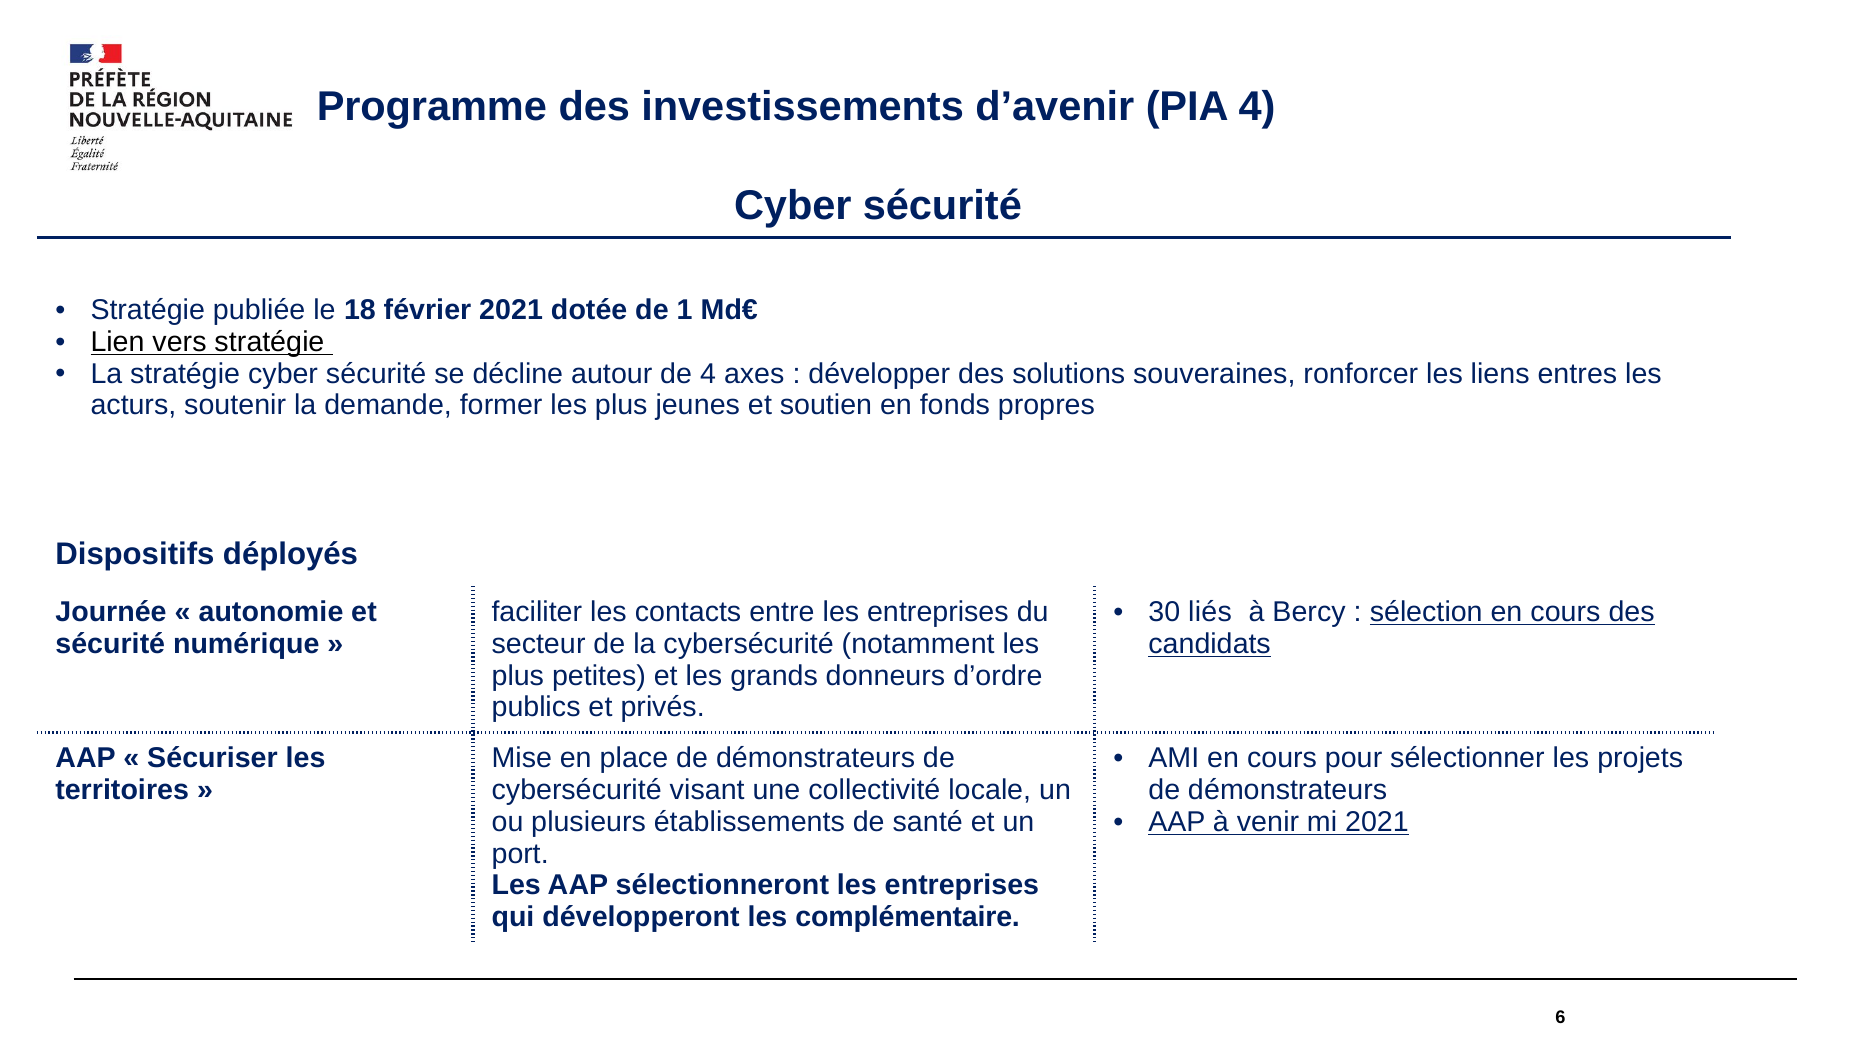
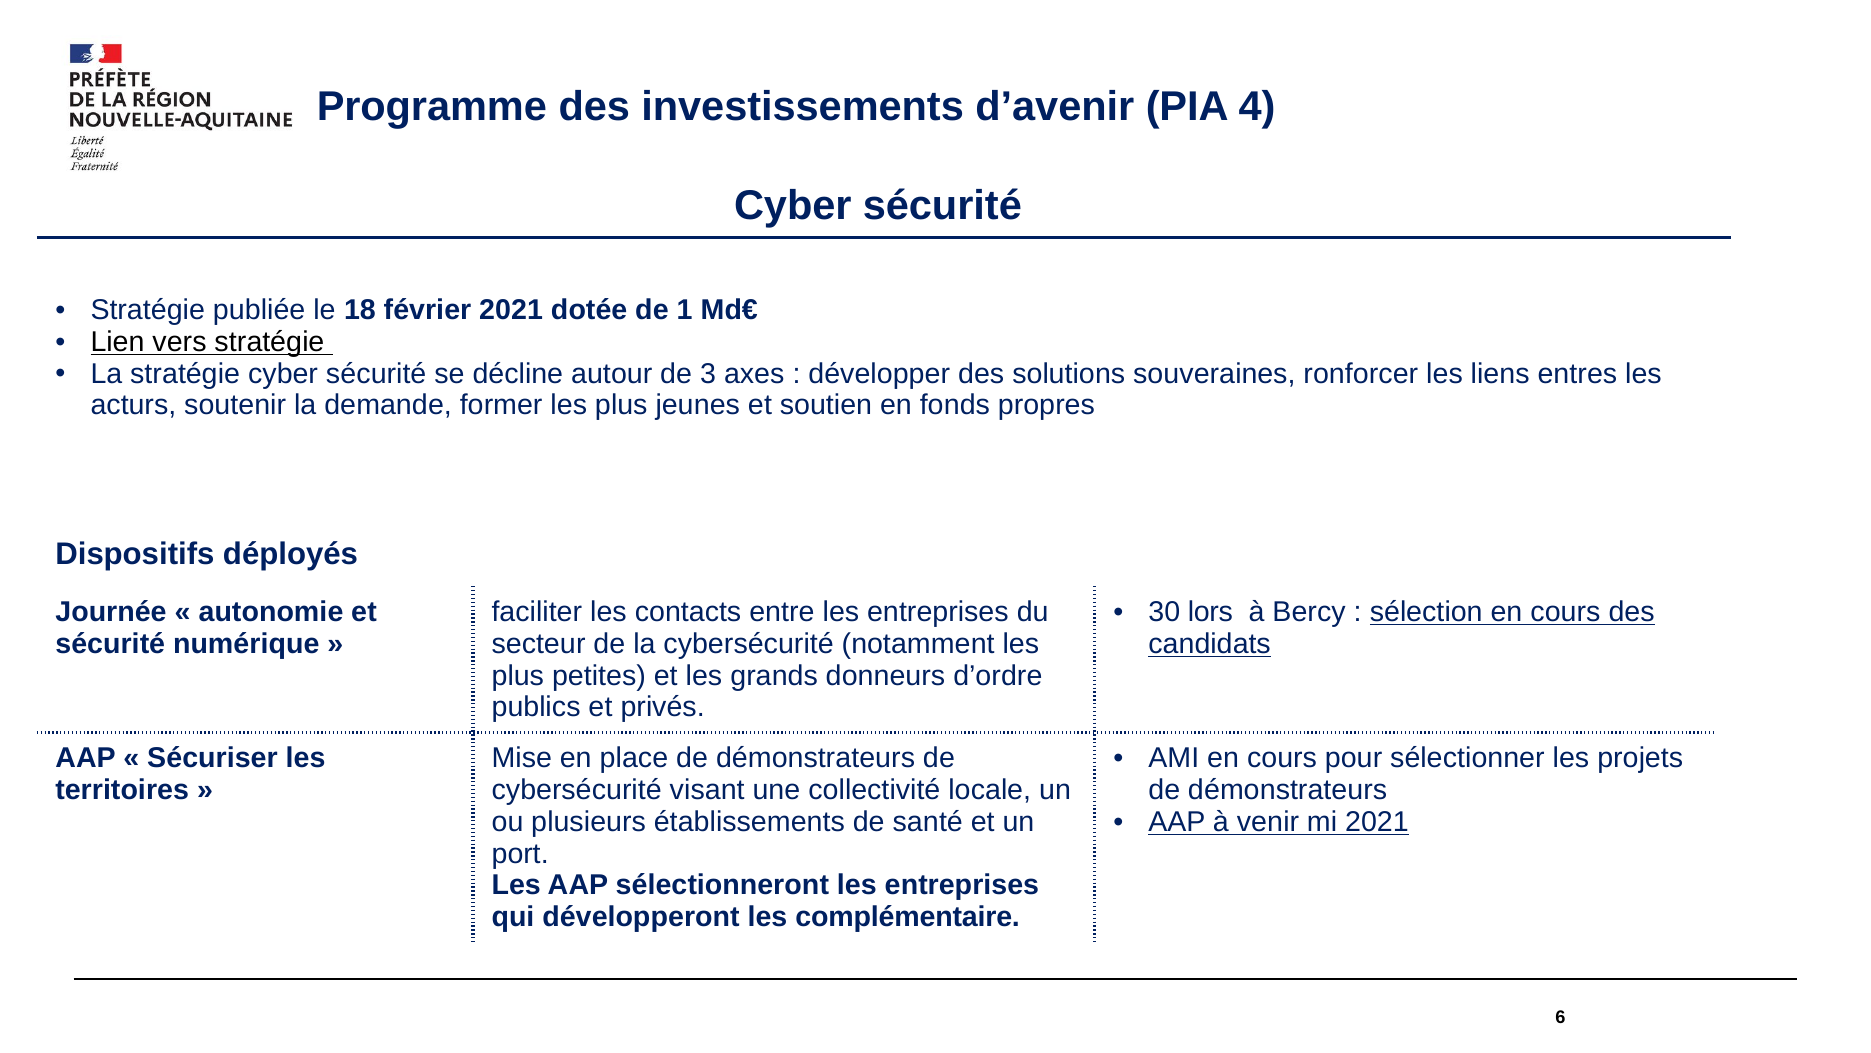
de 4: 4 -> 3 (708, 373)
liés: liés -> lors (1210, 612)
